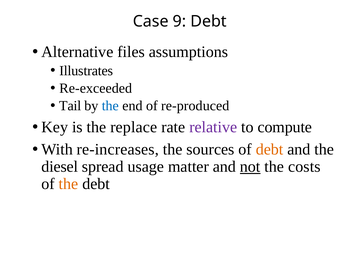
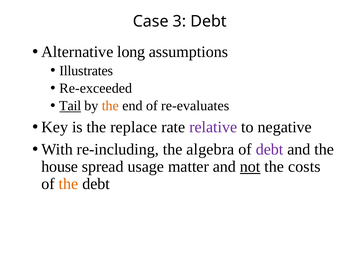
9: 9 -> 3 (179, 21)
files: files -> long (131, 52)
Tail underline: none -> present (70, 106)
the colour: blue -> orange (110, 106)
re-produced: re-produced -> re-evaluates (195, 106)
compute: compute -> negative (285, 127)
re-increases: re-increases -> re-including (118, 149)
sources: sources -> algebra (210, 149)
debt colour: orange -> purple (270, 149)
diesel: diesel -> house (60, 167)
